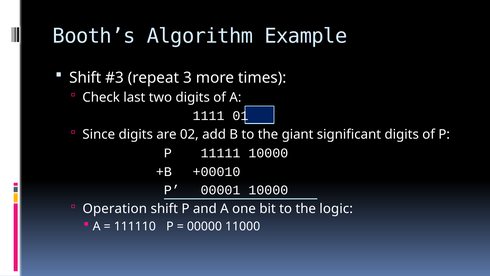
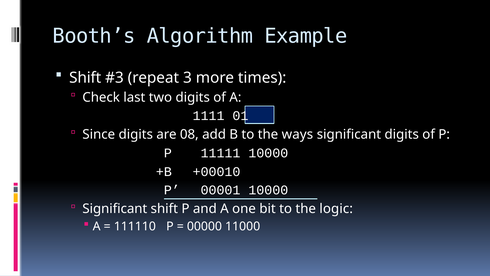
02: 02 -> 08 (189, 134)
giant: giant -> ways (297, 134)
Operation: Operation -> Significant (115, 209)
